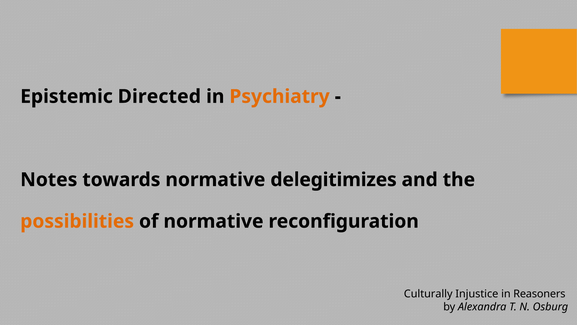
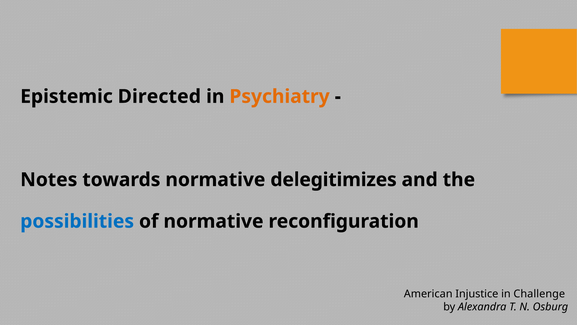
possibilities colour: orange -> blue (77, 221)
Culturally: Culturally -> American (428, 294)
Reasoners: Reasoners -> Challenge (539, 294)
